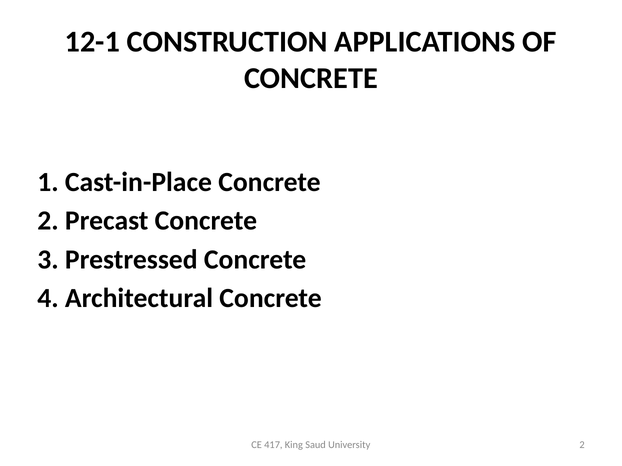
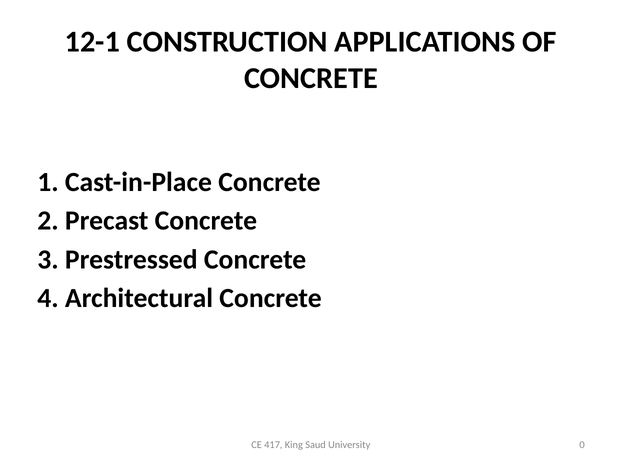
University 2: 2 -> 0 (582, 445)
